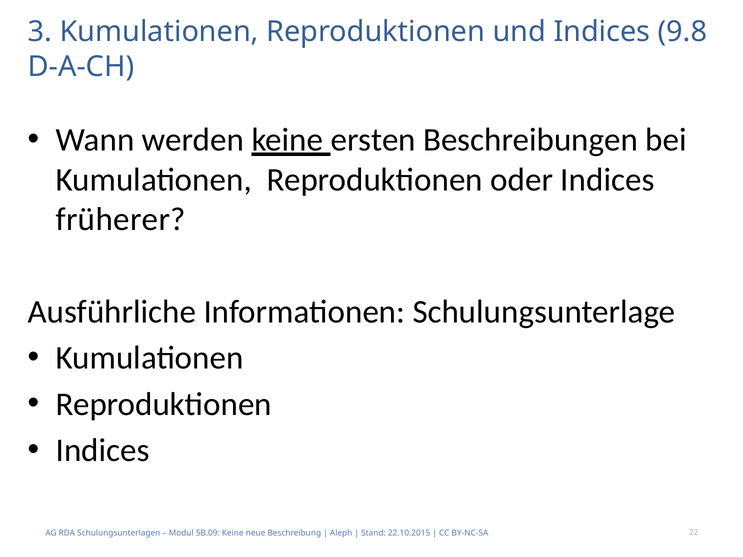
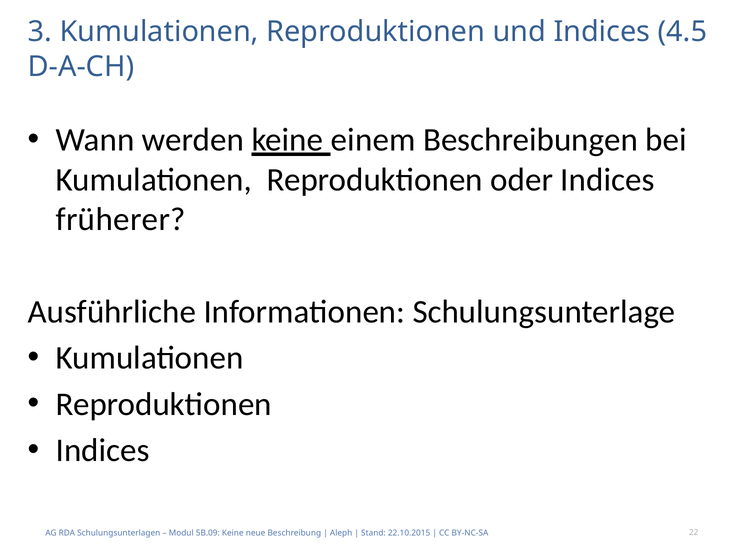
9.8: 9.8 -> 4.5 (682, 32)
ersten: ersten -> einem (373, 140)
